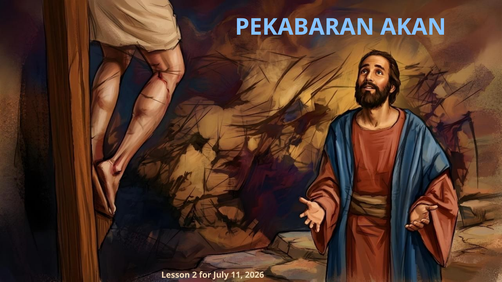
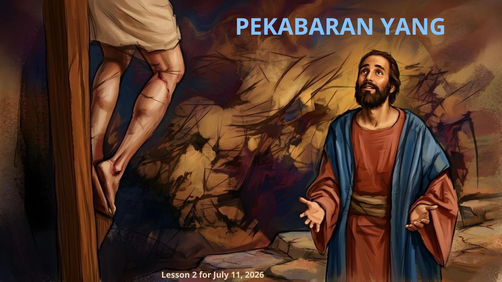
AKAN: AKAN -> YANG (413, 27)
